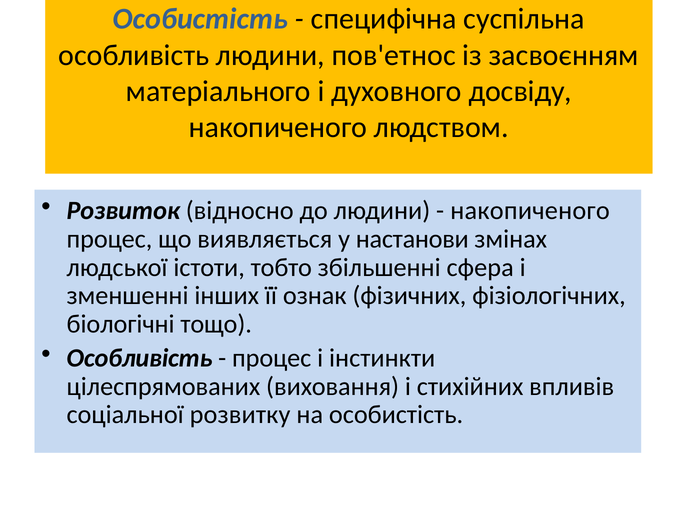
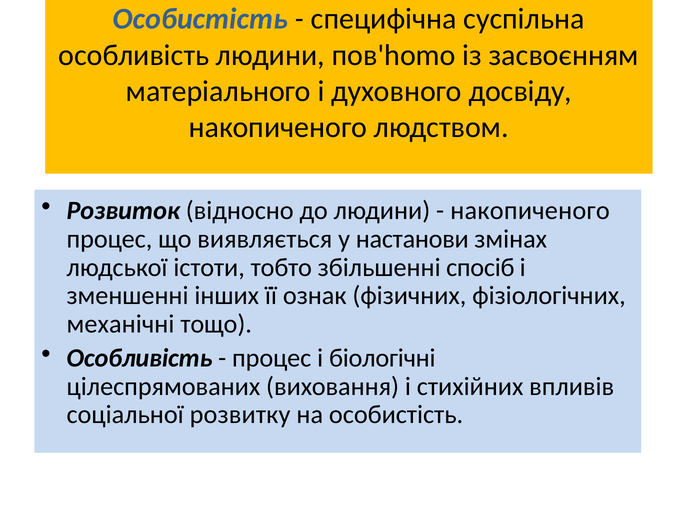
пов'етнос: пов'етнос -> пов'homo (394, 55)
сфера: сфера -> спосіб (480, 267)
біологічні: біологічні -> механічні (121, 324)
інстинкти: інстинкти -> біологічні (382, 357)
